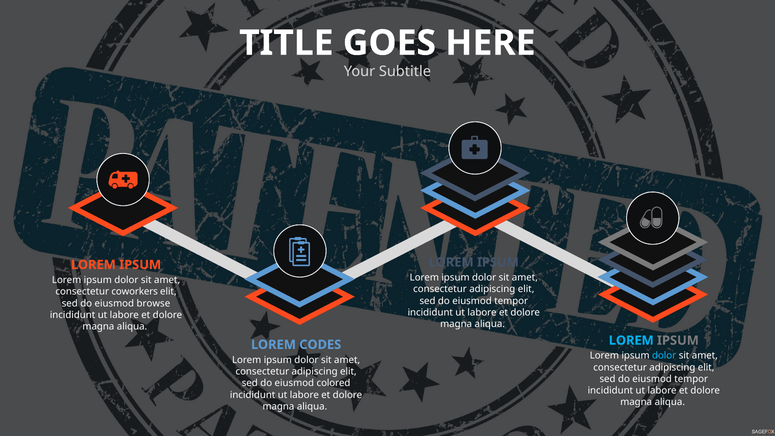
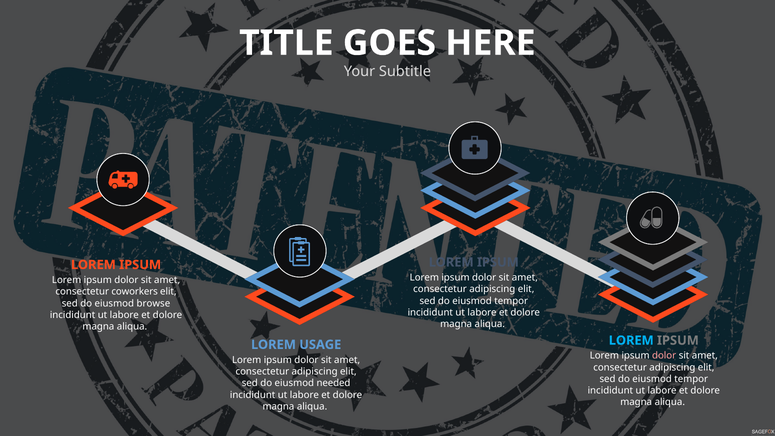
CODES: CODES -> USAGE (320, 345)
dolor colour: light blue -> pink (664, 356)
colored: colored -> needed (334, 383)
